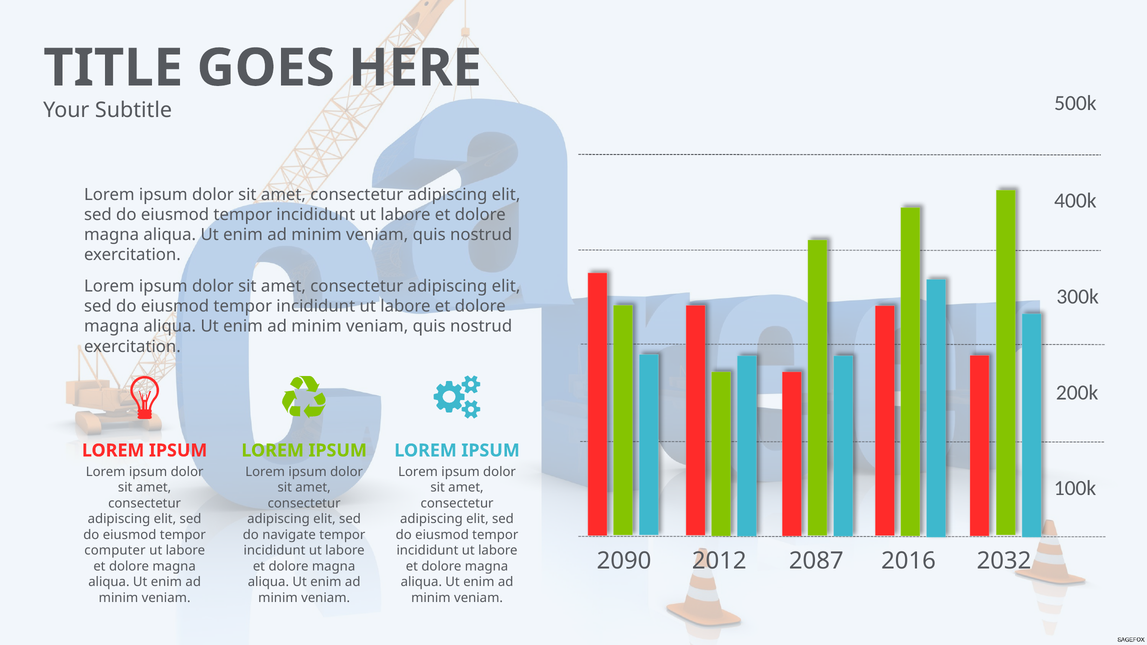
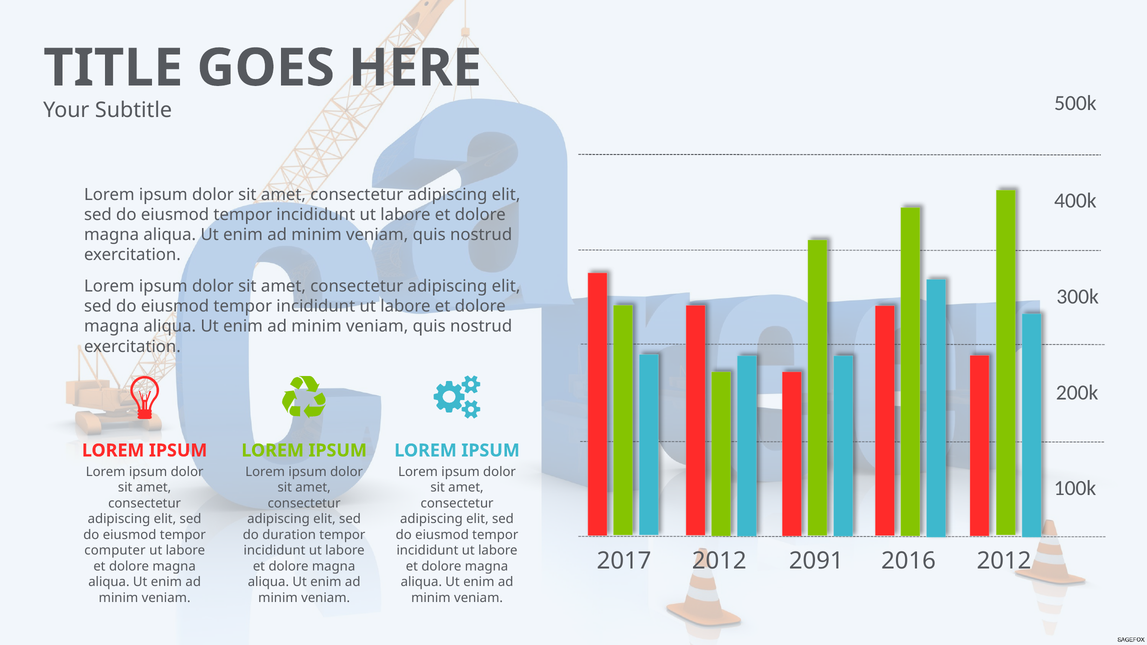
navigate: navigate -> duration (289, 535)
2090: 2090 -> 2017 (624, 561)
2087: 2087 -> 2091 (816, 561)
2016 2032: 2032 -> 2012 (1004, 561)
